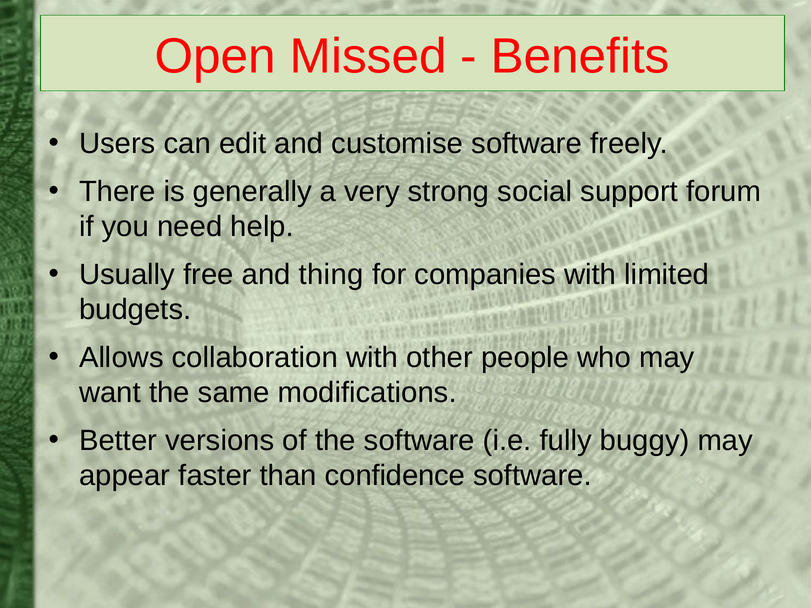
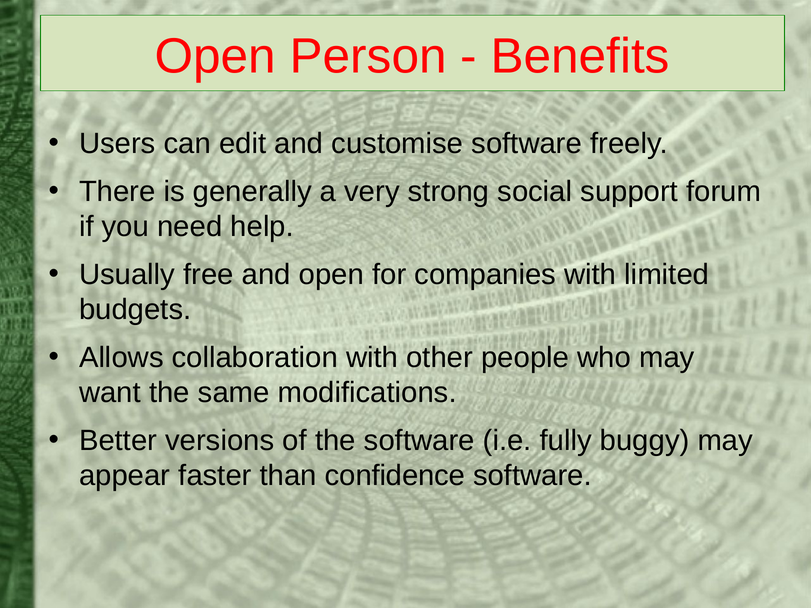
Missed: Missed -> Person (368, 56)
and thing: thing -> open (331, 275)
